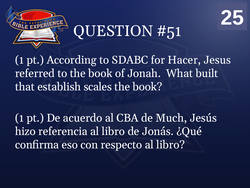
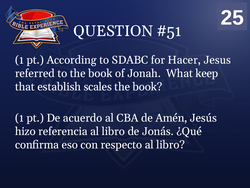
built: built -> keep (207, 73)
Much: Much -> Amén (171, 118)
